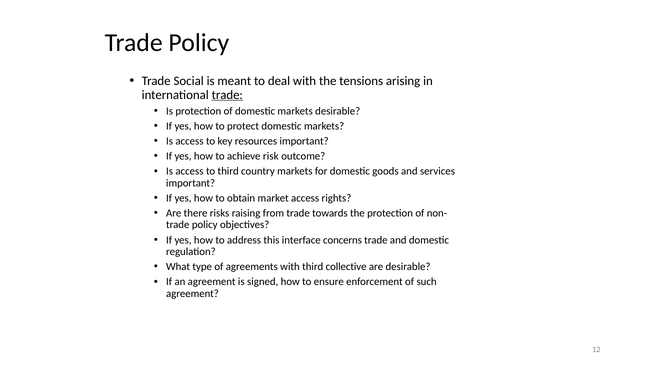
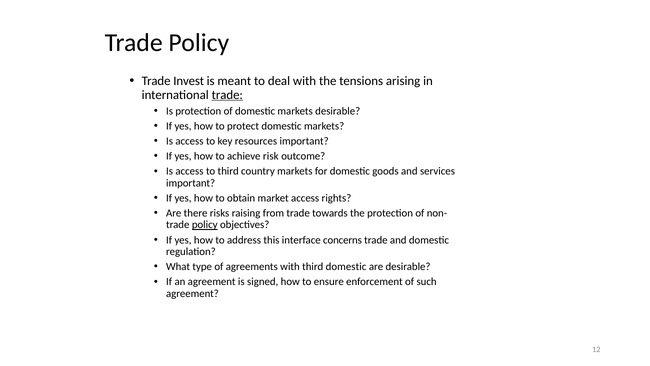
Social: Social -> Invest (189, 81)
policy underline: none -> present (205, 225)
third collective: collective -> domestic (346, 266)
